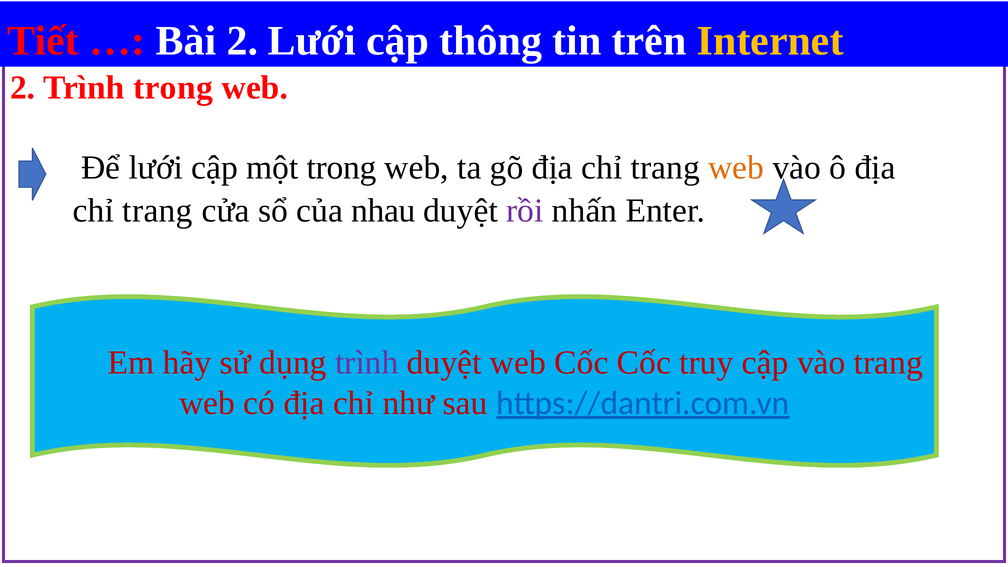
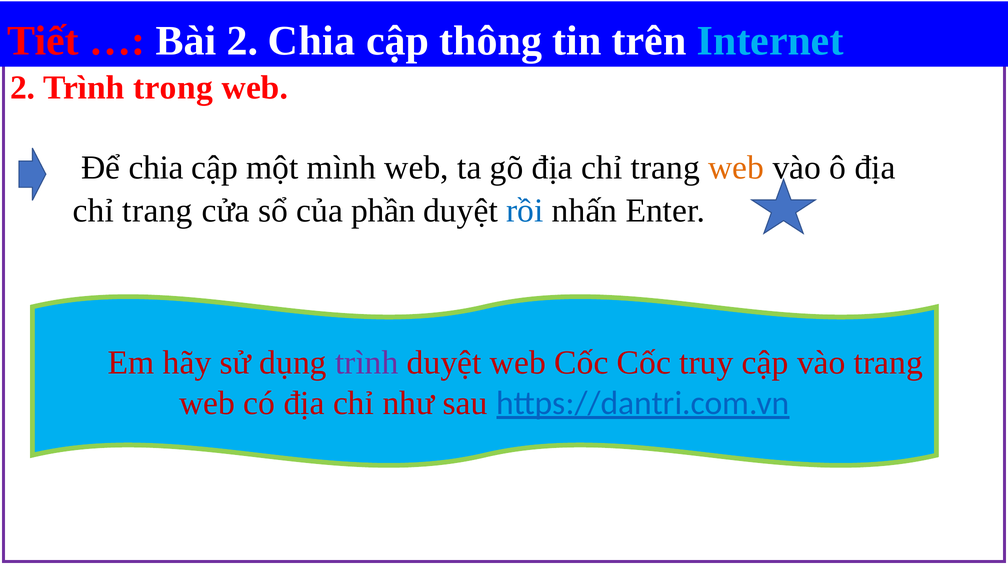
2 Lưới: Lưới -> Chia (312, 41)
Internet colour: yellow -> light blue (770, 41)
Để lưới: lưới -> chia (156, 168)
một trong: trong -> mình (341, 168)
nhau: nhau -> phần (383, 211)
rồi colour: purple -> blue (525, 211)
